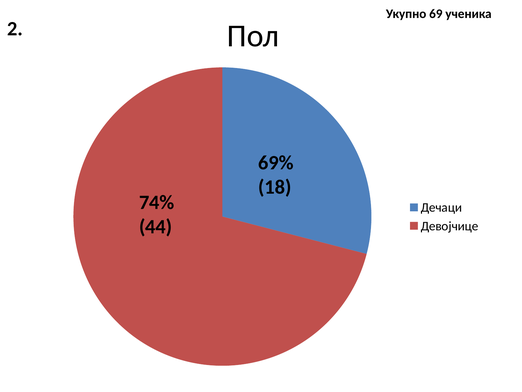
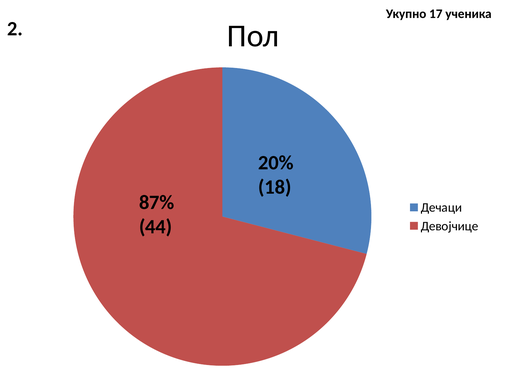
69: 69 -> 17 (436, 14)
69%: 69% -> 20% (276, 163)
74%: 74% -> 87% (157, 202)
